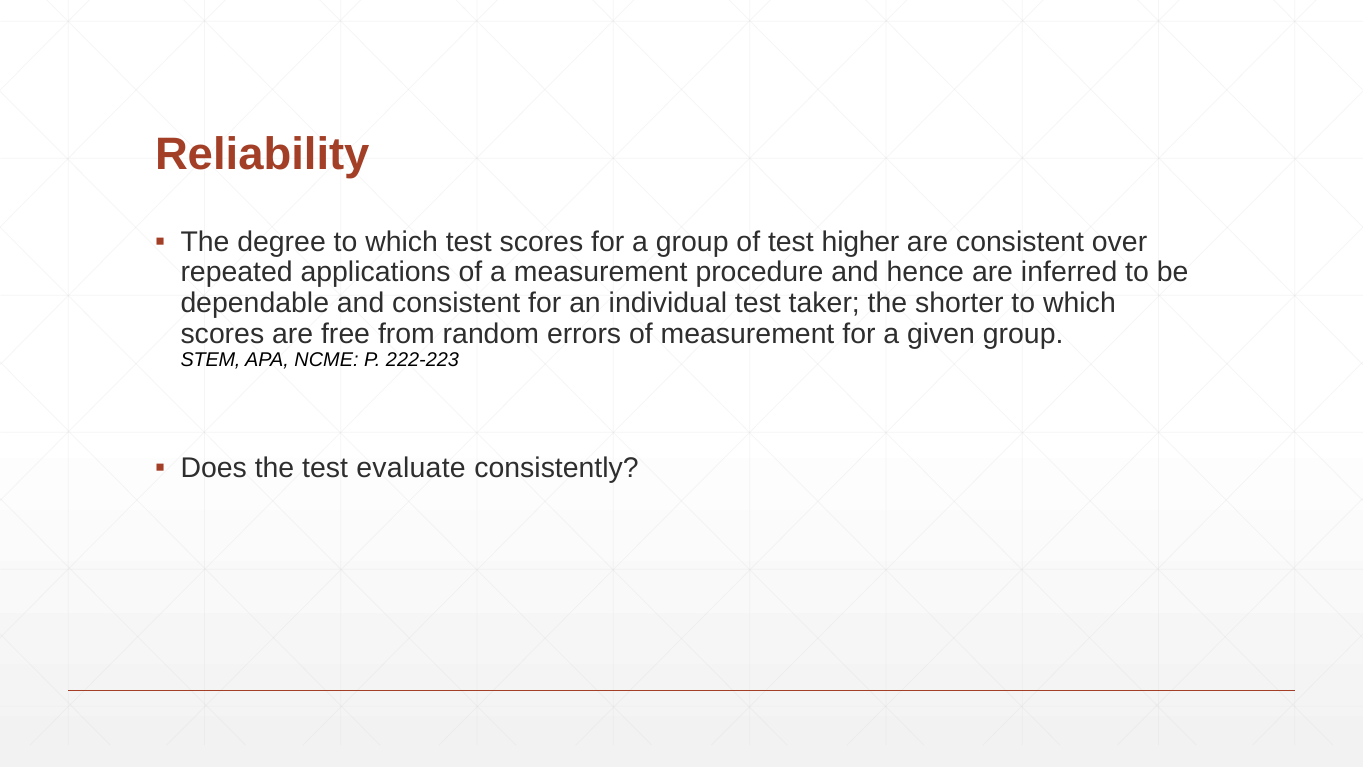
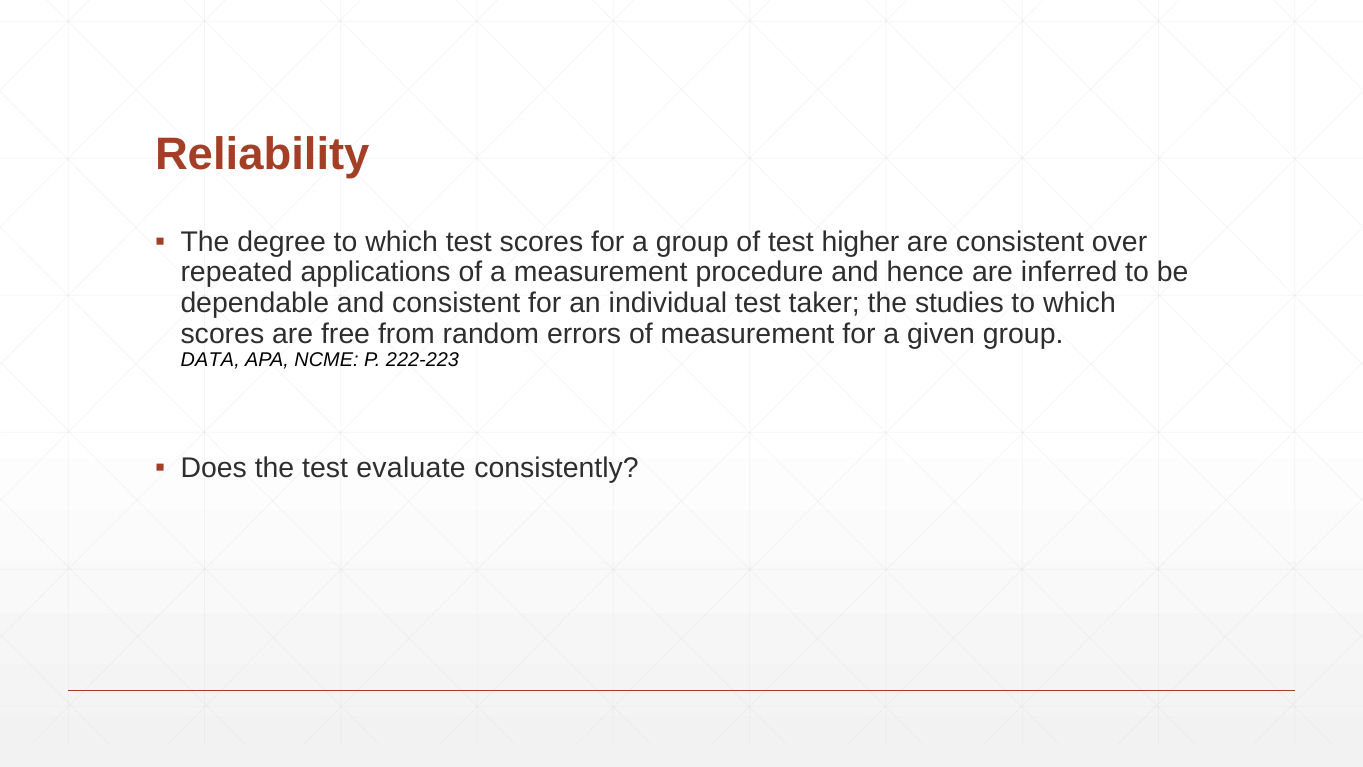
shorter: shorter -> studies (959, 303)
STEM: STEM -> DATA (210, 360)
